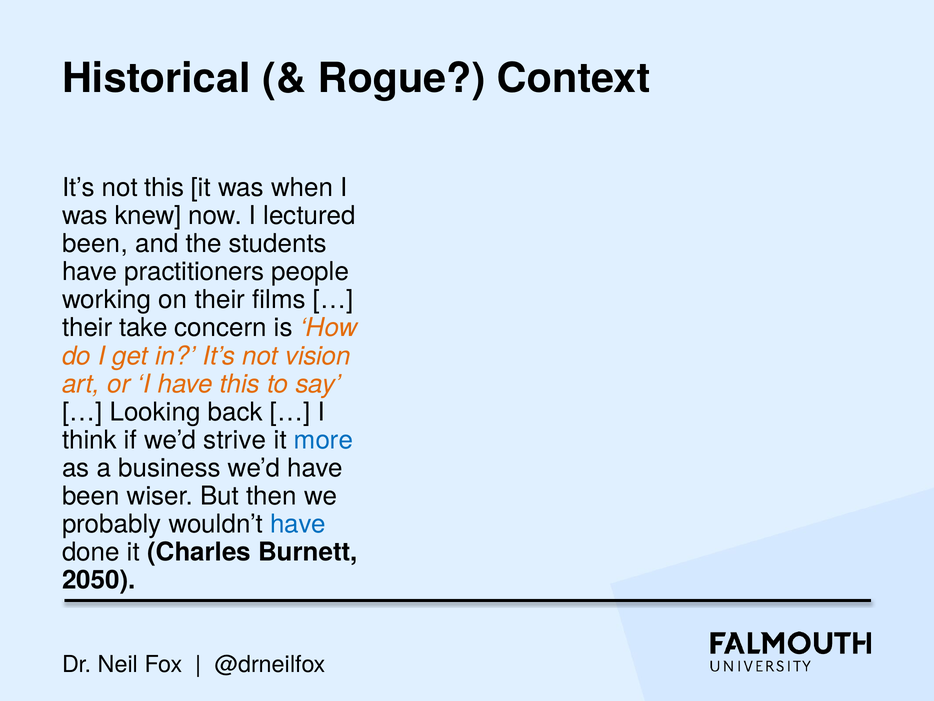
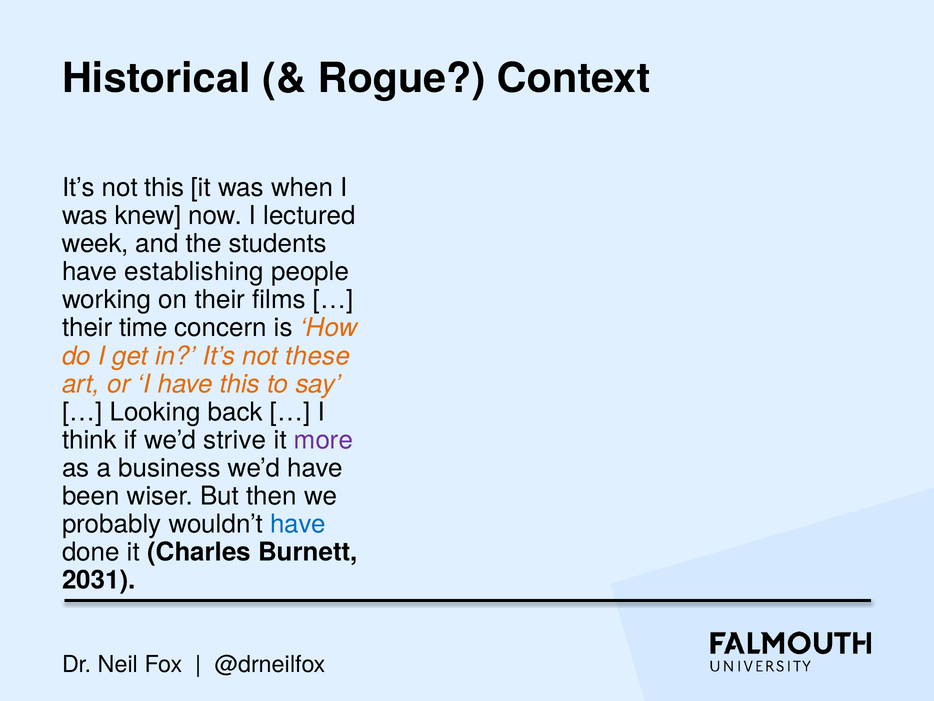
been: been -> week (95, 244)
practitioners: practitioners -> establishing (194, 272)
take: take -> time (143, 328)
vision: vision -> these (318, 356)
more colour: blue -> purple (323, 440)
2050: 2050 -> 2031 (99, 580)
